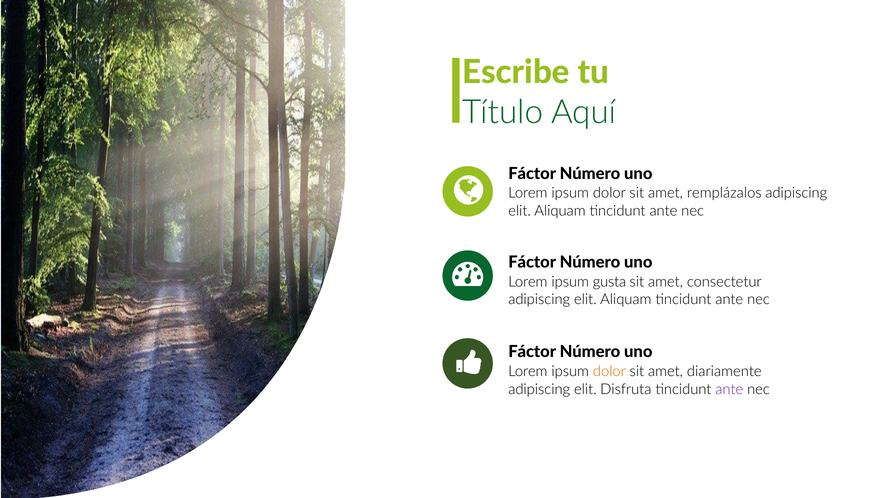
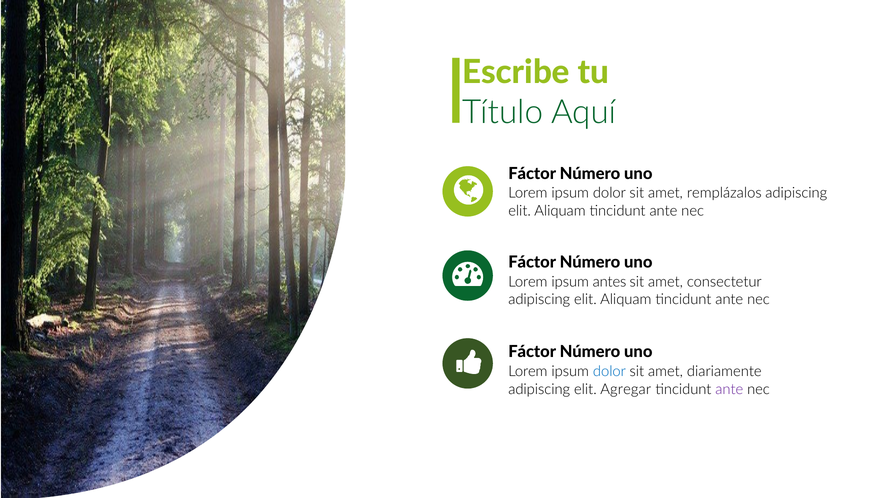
gusta: gusta -> antes (609, 282)
dolor colour: orange -> blue (609, 371)
Disfruta: Disfruta -> Agregar (626, 389)
